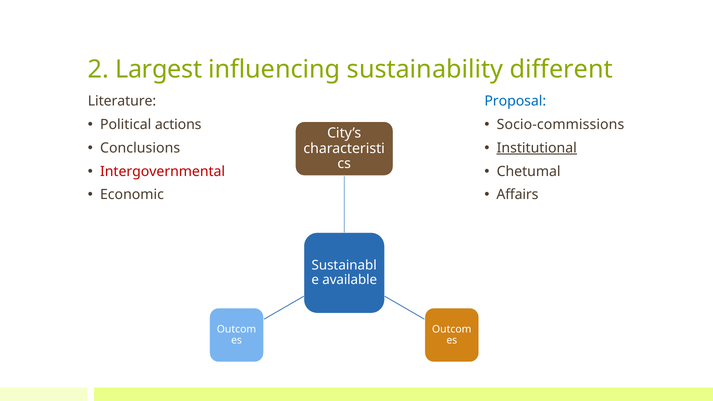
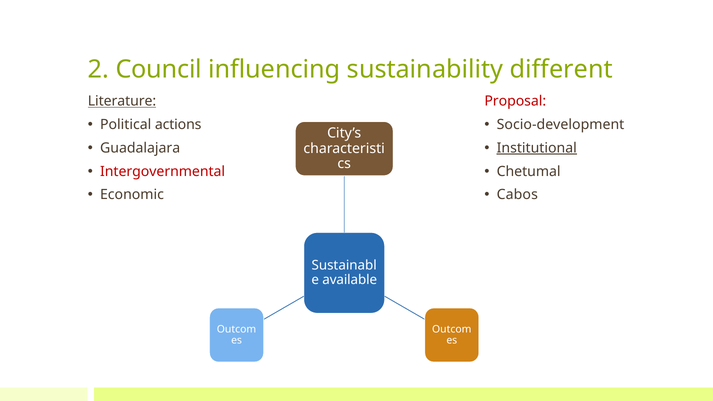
Largest: Largest -> Council (159, 69)
Literature underline: none -> present (122, 101)
Proposal colour: blue -> red (515, 101)
Socio-commissions: Socio-commissions -> Socio-development (561, 125)
Conclusions: Conclusions -> Guadalajara (140, 148)
Affairs: Affairs -> Cabos (517, 195)
